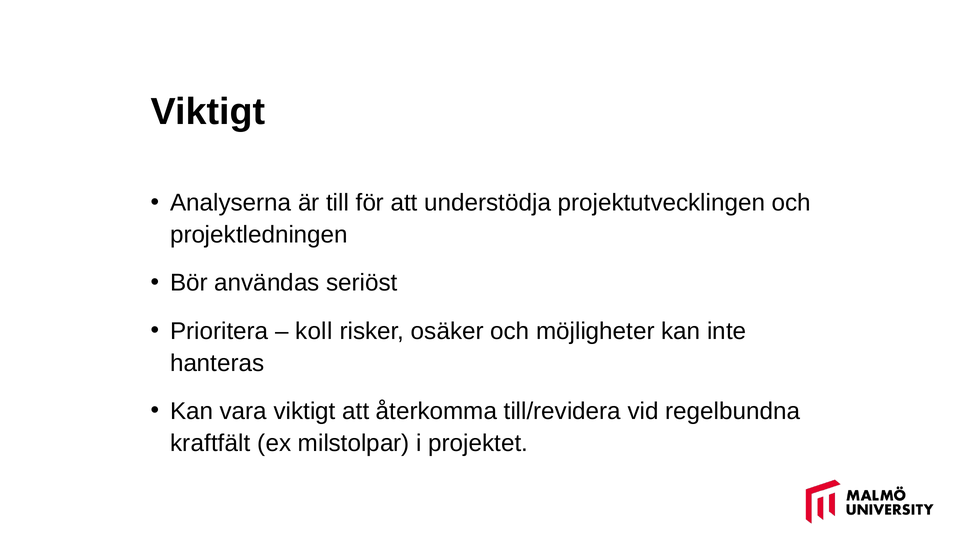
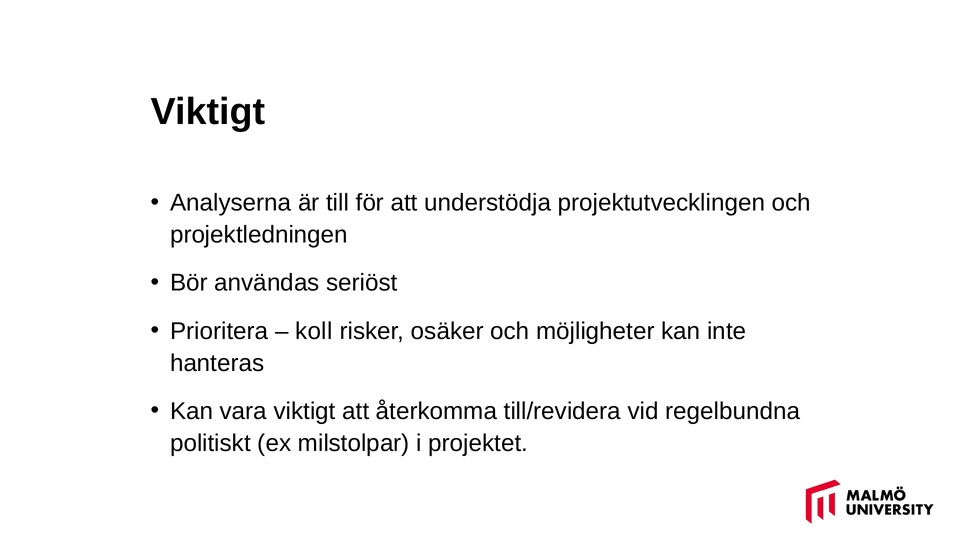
kraftfält: kraftfält -> politiskt (210, 444)
